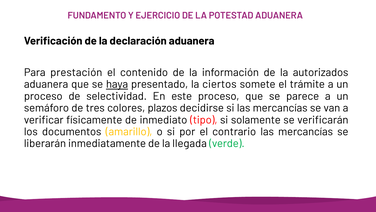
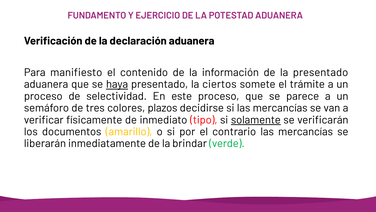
prestación: prestación -> manifiesto (76, 72)
la autorizados: autorizados -> presentado (321, 72)
solamente underline: none -> present (256, 120)
llegada: llegada -> brindar (190, 143)
